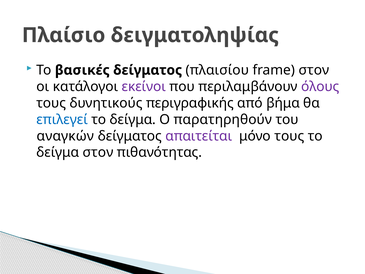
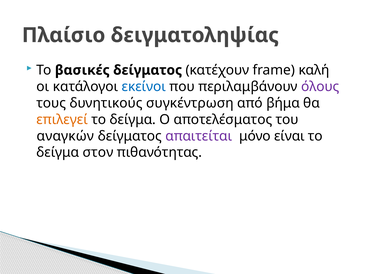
πλαισίου: πλαισίου -> κατέχουν (217, 70)
frame στον: στον -> καλή (314, 70)
εκείνοι colour: purple -> blue (144, 87)
περιγραφικής: περιγραφικής -> συγκέντρωση (190, 103)
επιλεγεί colour: blue -> orange (62, 119)
παρατηρηθούν: παρατηρηθούν -> αποτελέσματος (223, 119)
μόνο τους: τους -> είναι (289, 136)
